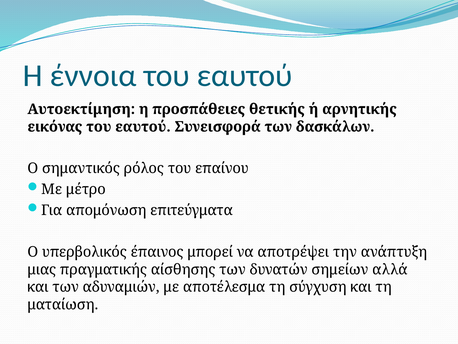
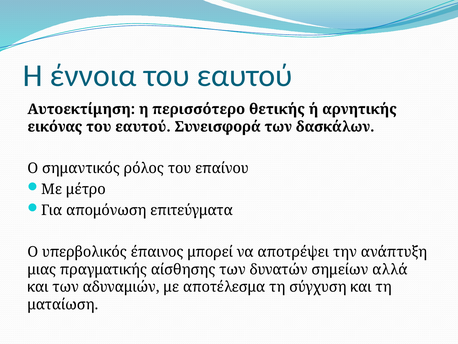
προσπάθειες: προσπάθειες -> περισσότερο (199, 109)
